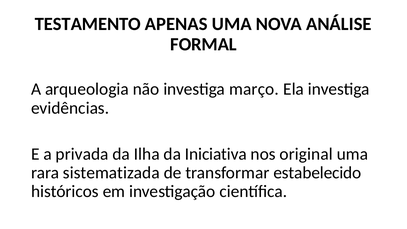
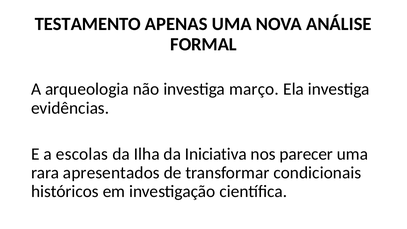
privada: privada -> escolas (82, 154)
original: original -> parecer (306, 154)
sistematizada: sistematizada -> apresentados (111, 173)
estabelecido: estabelecido -> condicionais (317, 173)
